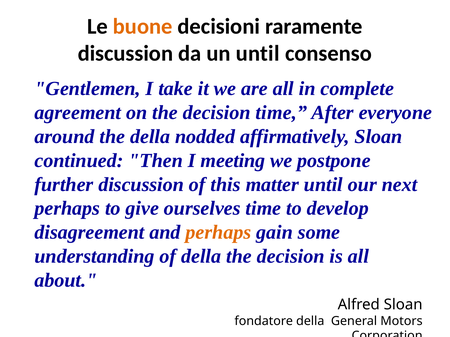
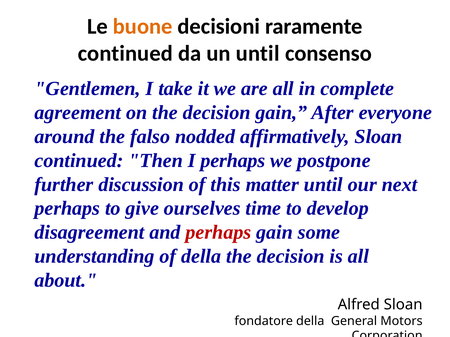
discussion: discussion -> continued (125, 54)
decision time: time -> gain (281, 113)
the della: della -> falso (150, 137)
I meeting: meeting -> perhaps (233, 161)
perhaps colour: orange -> red (218, 233)
